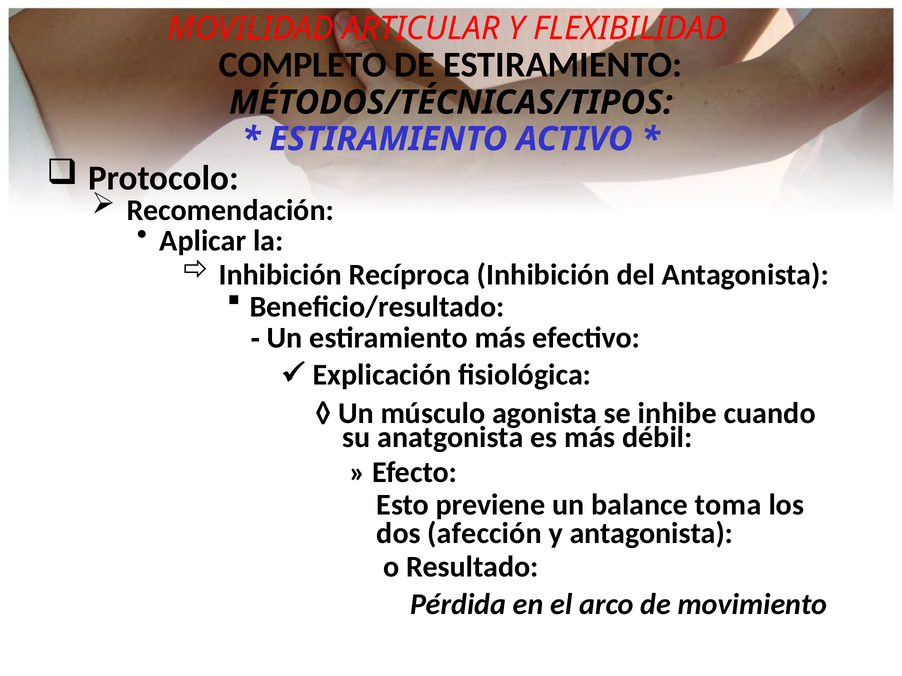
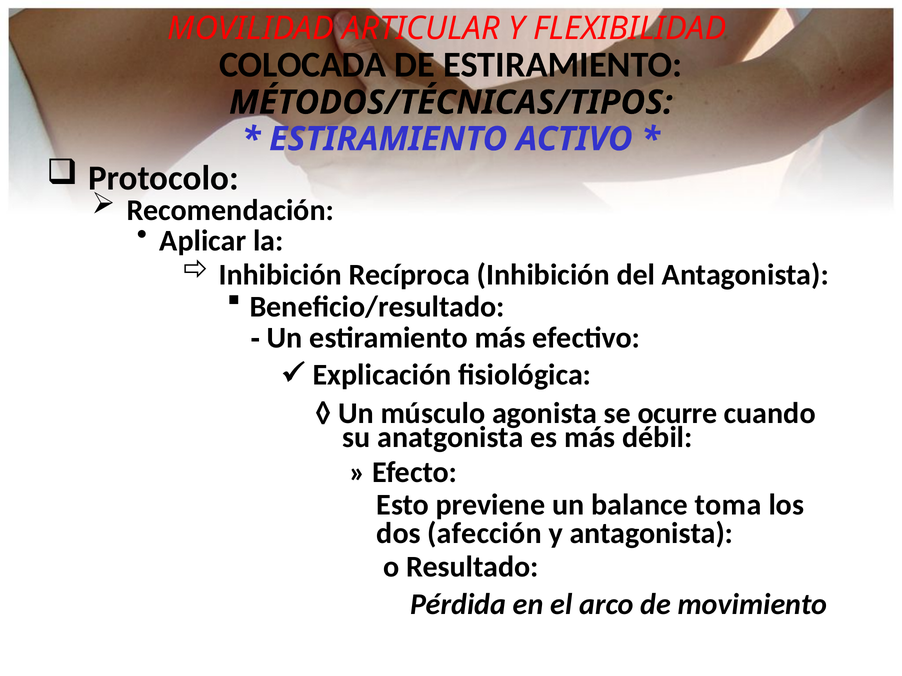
COMPLETO: COMPLETO -> COLOCADA (303, 65)
inhibe: inhibe -> ocurre (678, 414)
